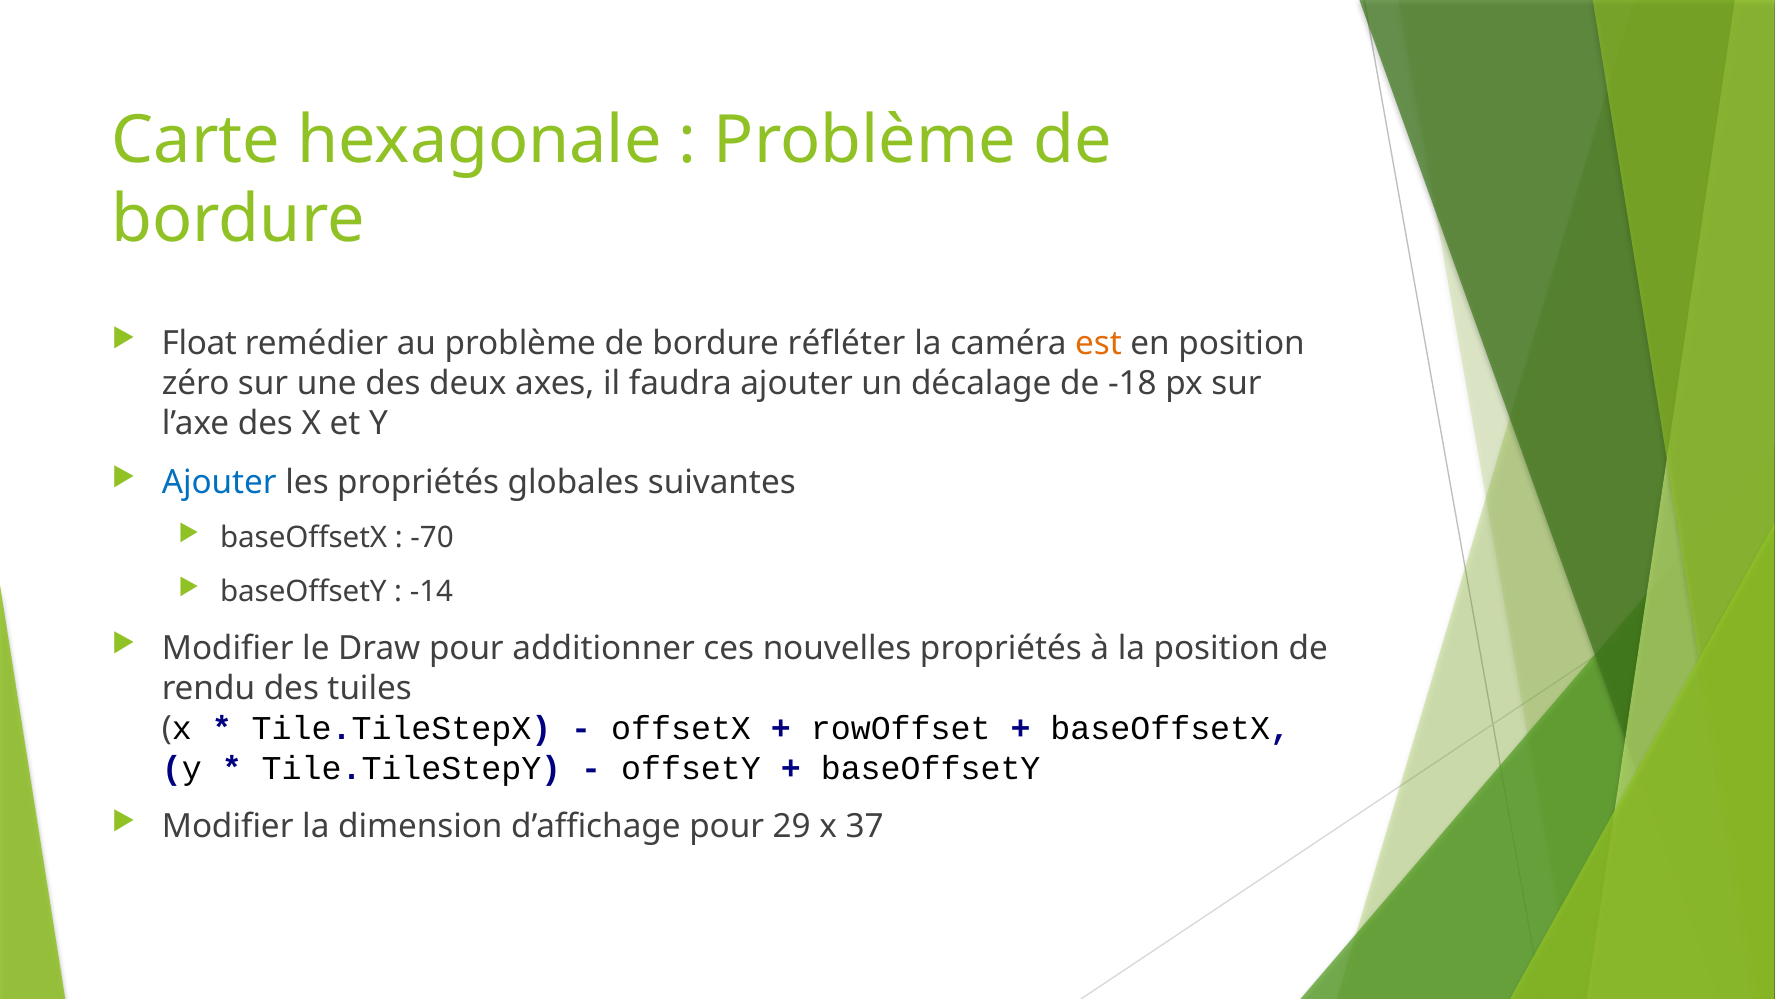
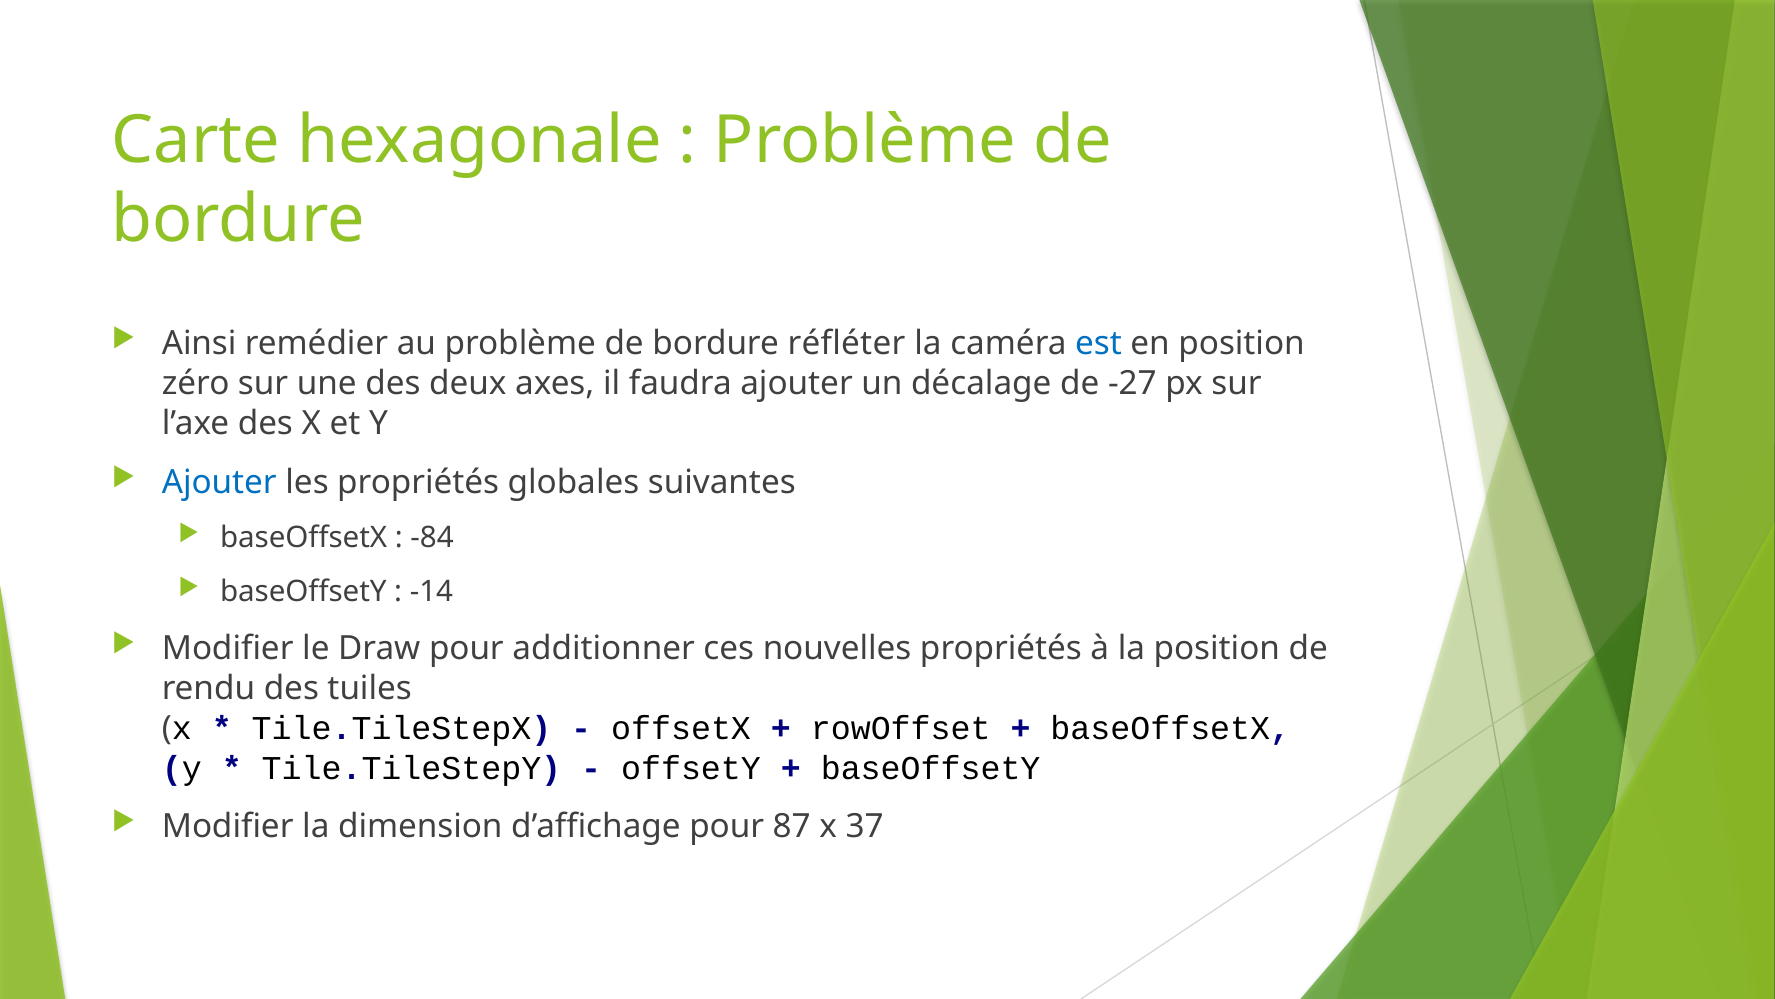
Float: Float -> Ainsi (199, 344)
est colour: orange -> blue (1098, 344)
-18: -18 -> -27 (1132, 383)
-70: -70 -> -84 (432, 538)
29: 29 -> 87 (792, 826)
